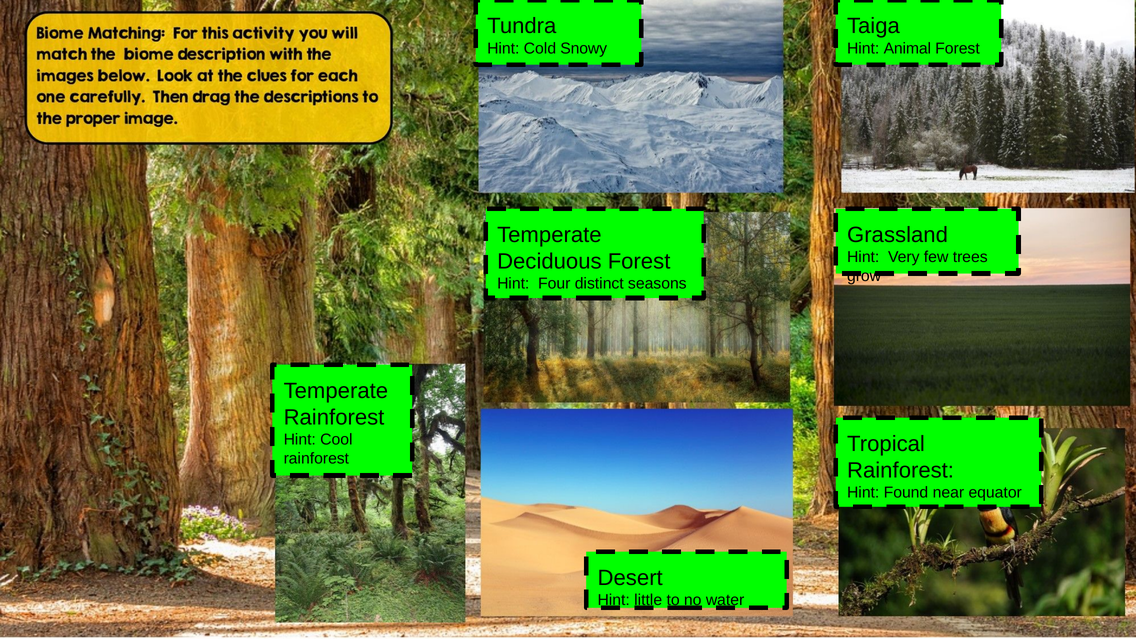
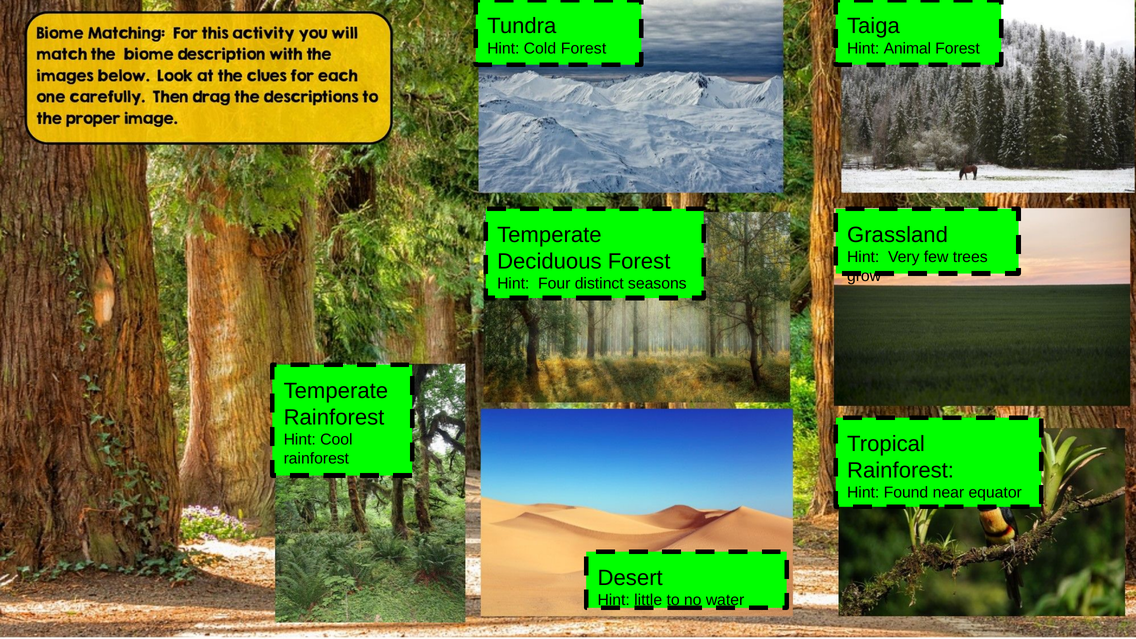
Cold Snowy: Snowy -> Forest (584, 48)
